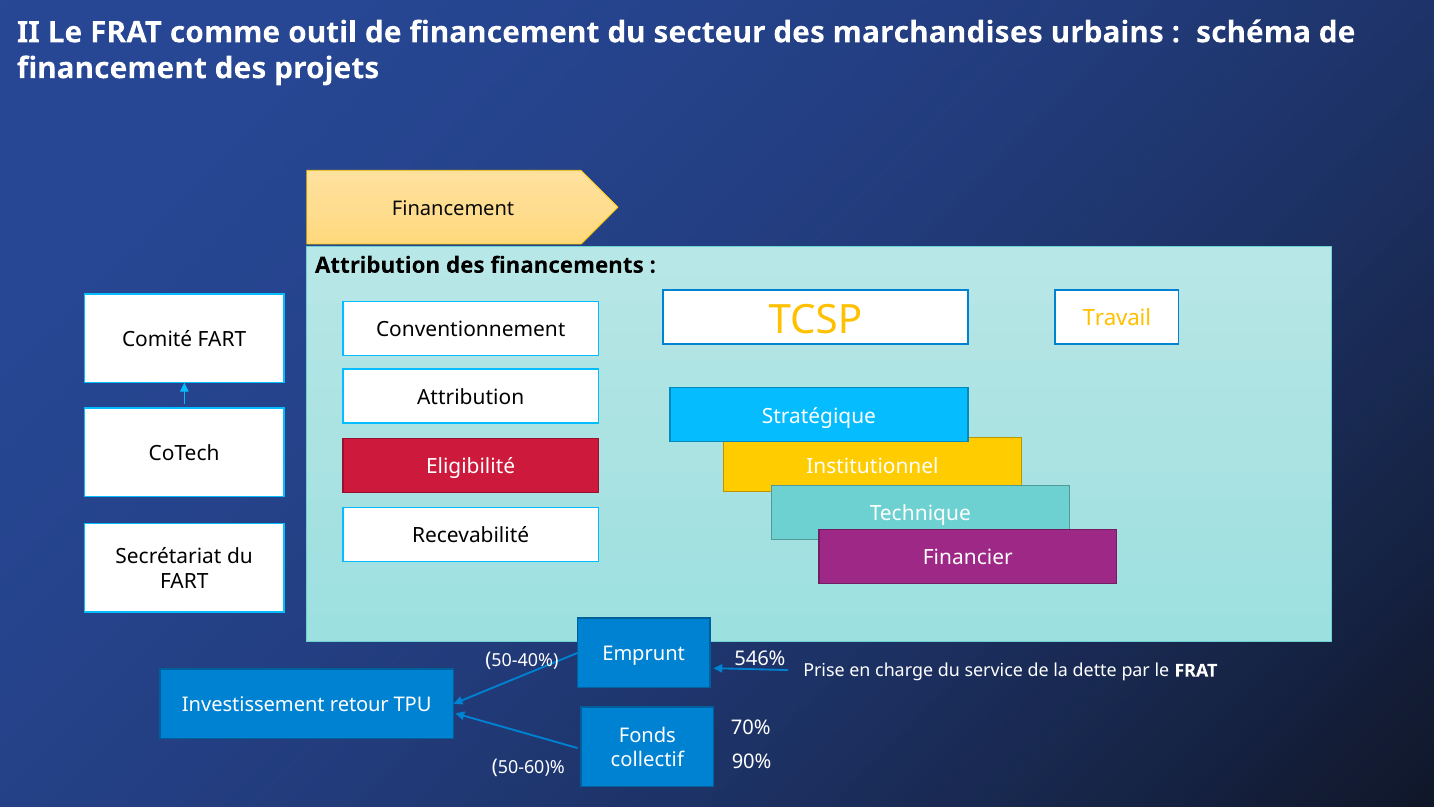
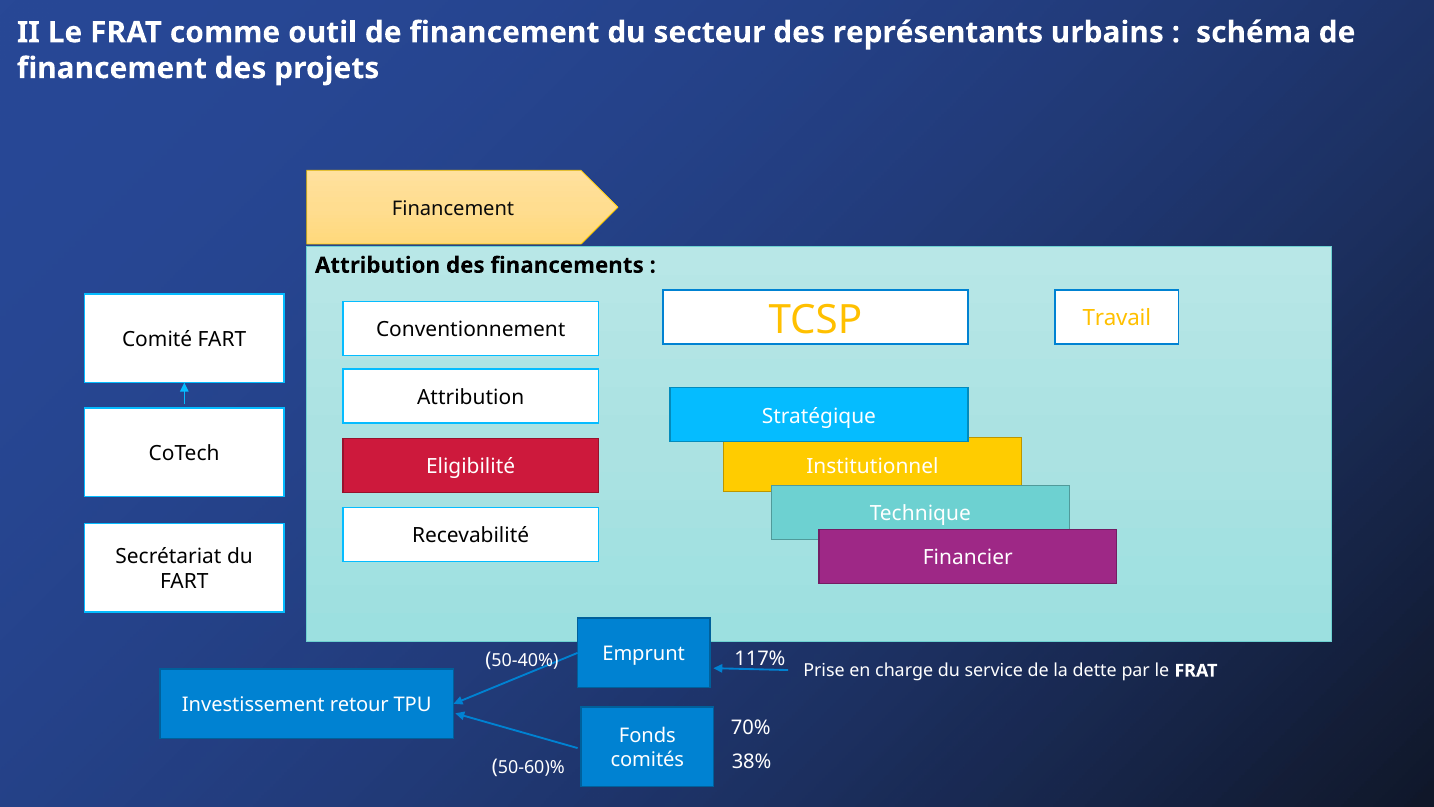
marchandises: marchandises -> représentants (938, 32)
546%: 546% -> 117% (760, 658)
collectif: collectif -> comités (647, 760)
90%: 90% -> 38% (752, 762)
